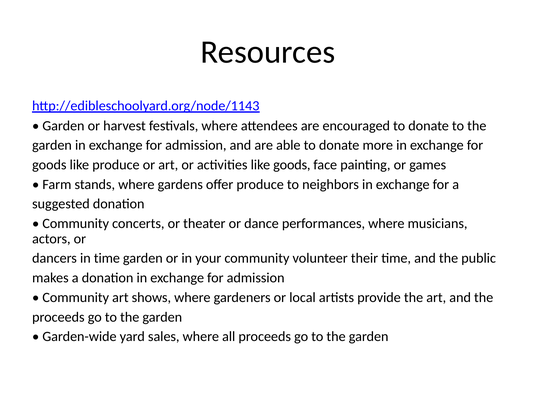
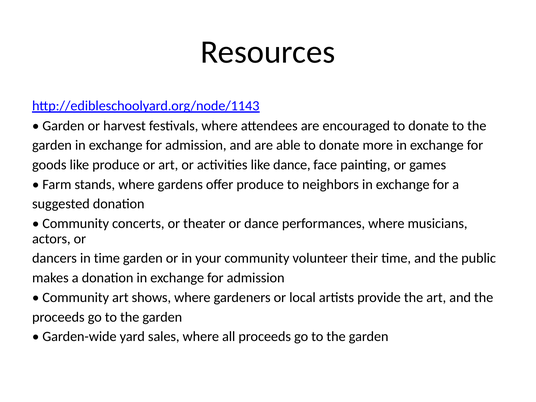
like goods: goods -> dance (292, 165)
